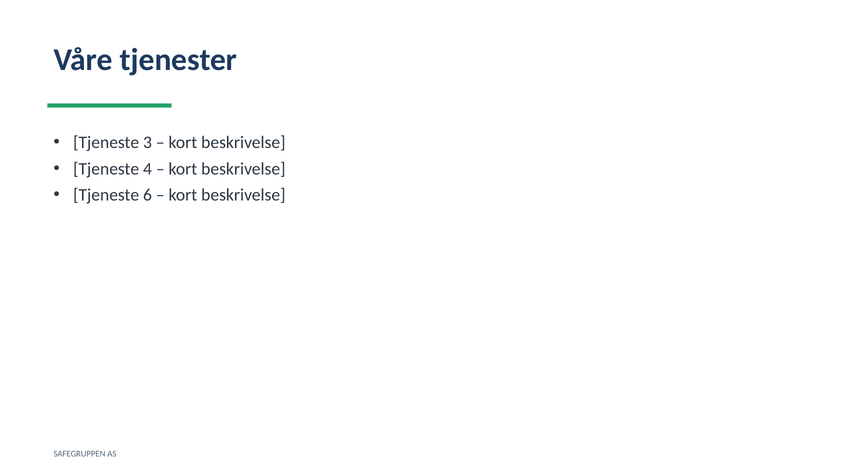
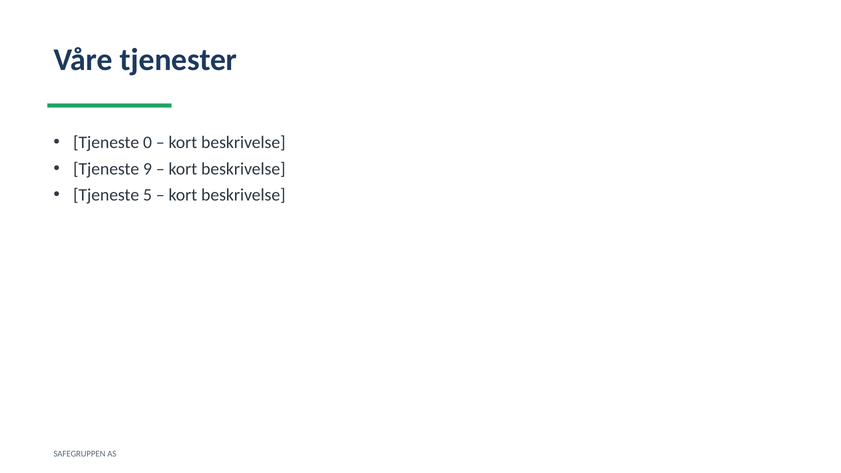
3: 3 -> 0 (147, 142)
4: 4 -> 9 (147, 169)
6: 6 -> 5 (147, 195)
